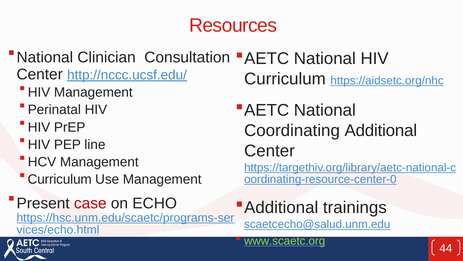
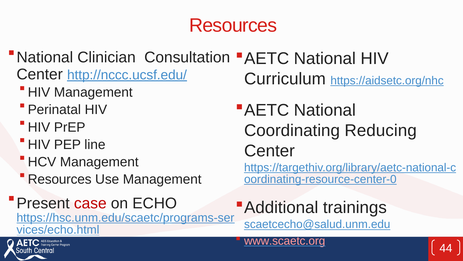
Coordinating Additional: Additional -> Reducing (381, 130)
Curriculum: Curriculum -> Resources (60, 179)
www.scaetc.org colour: light green -> pink (285, 240)
